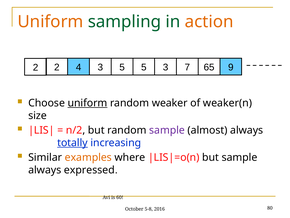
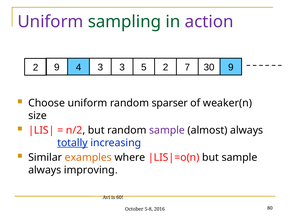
Uniform colour: orange -> purple (50, 22)
action colour: orange -> purple (209, 22)
2 2: 2 -> 9 (57, 67)
3 5: 5 -> 3 (122, 67)
5 3: 3 -> 2 (166, 67)
65: 65 -> 30 (209, 67)
uniform underline: present -> none (87, 103)
weaker: weaker -> sparser (170, 103)
expressed: expressed -> improving (89, 170)
